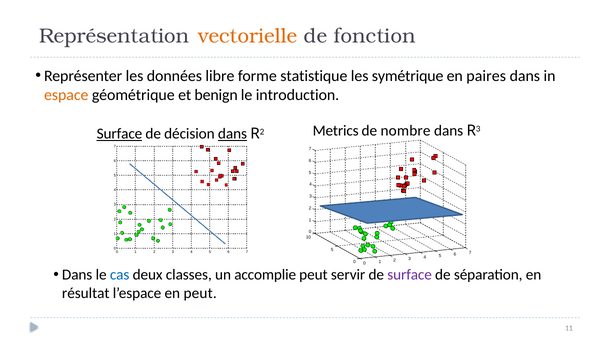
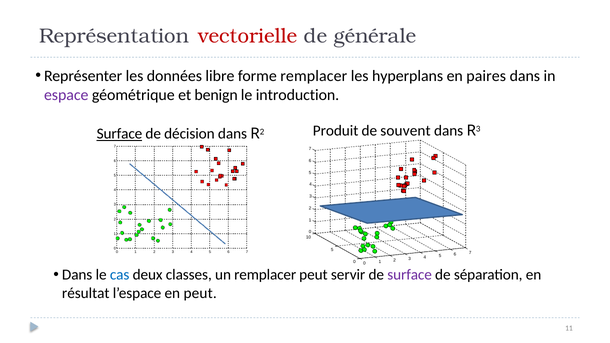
vectorielle colour: orange -> red (248, 36)
fonction: fonction -> générale (375, 36)
forme statistique: statistique -> remplacer (314, 76)
symétrique: symétrique -> hyperplans (408, 76)
espace colour: orange -> purple (66, 95)
Metrics: Metrics -> Produit (336, 131)
nombre: nombre -> souvent (406, 131)
dans underline: present -> none (233, 134)
un accomplie: accomplie -> remplacer (265, 275)
